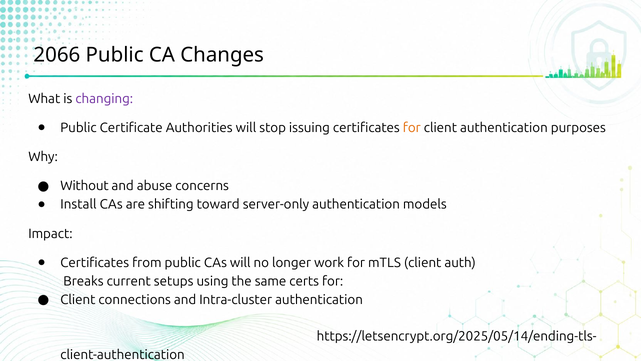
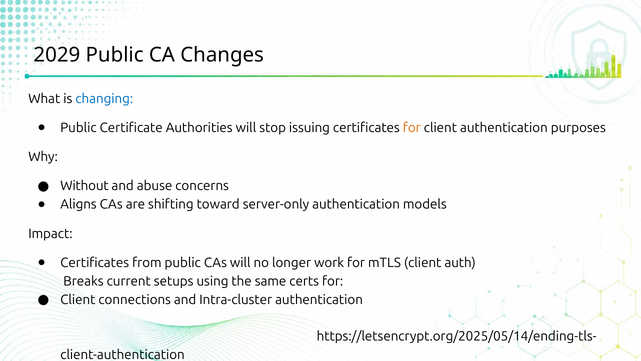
2066: 2066 -> 2029 (57, 55)
changing colour: purple -> blue (104, 99)
Install: Install -> Aligns (78, 204)
